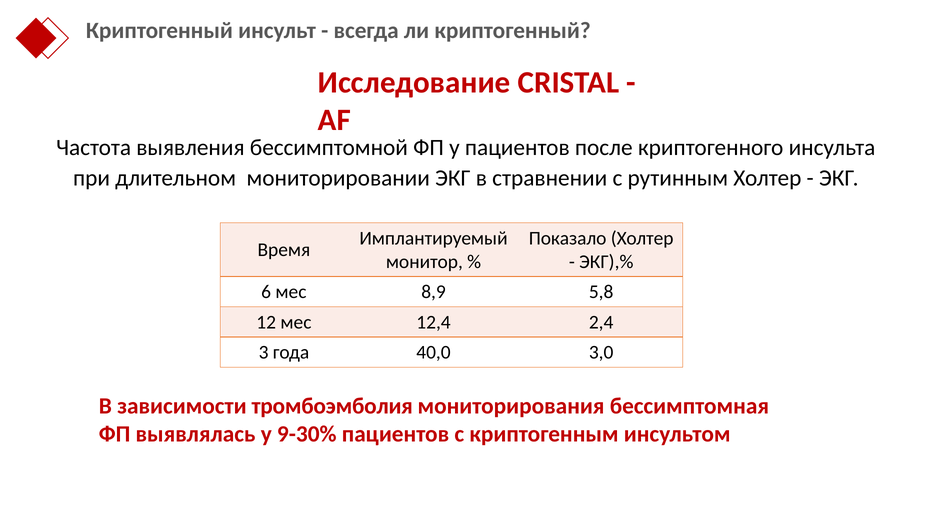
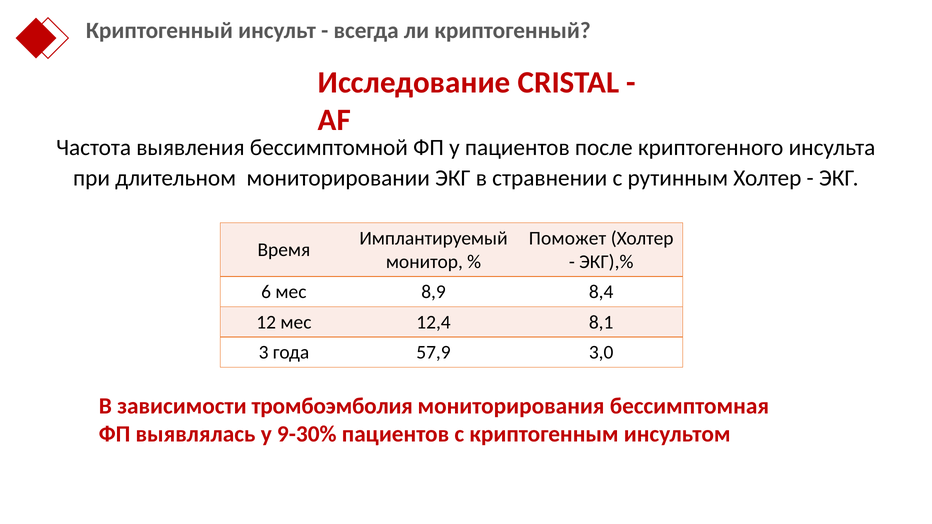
Показало: Показало -> Поможет (567, 238)
5,8: 5,8 -> 8,4 (601, 292)
2,4: 2,4 -> 8,1 (601, 322)
40,0: 40,0 -> 57,9 (433, 353)
